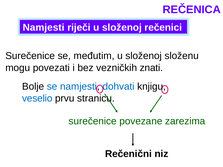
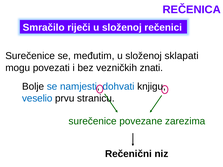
Namjesti: Namjesti -> Smračilo (44, 27)
složenu: složenu -> sklapati (182, 56)
